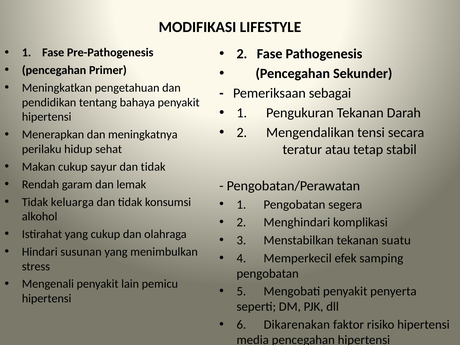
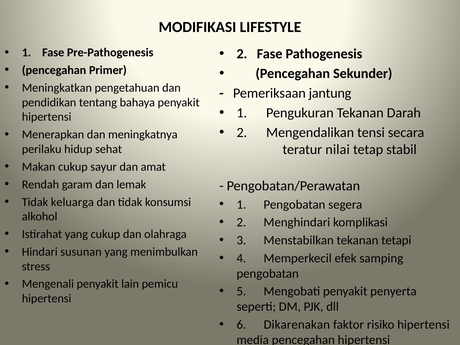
sebagai: sebagai -> jantung (330, 93)
atau: atau -> nilai (338, 149)
sayur dan tidak: tidak -> amat (153, 167)
suatu: suatu -> tetapi (396, 240)
